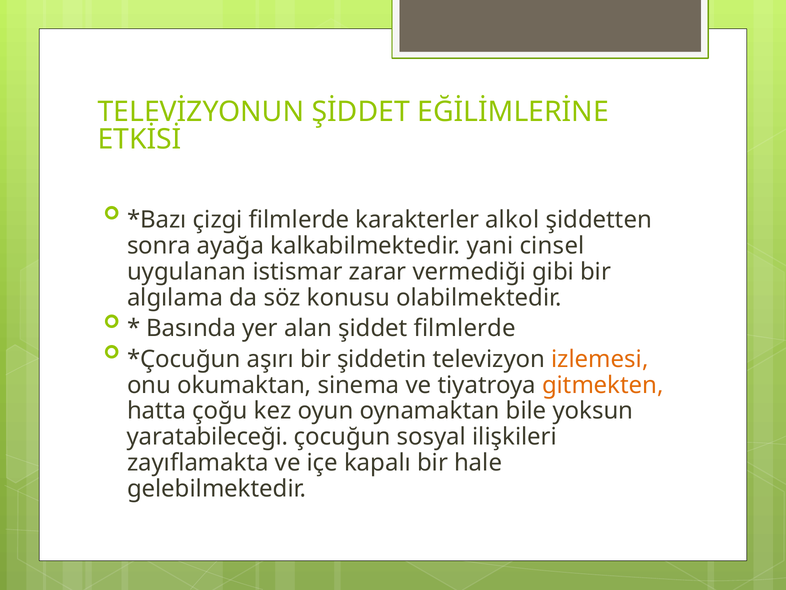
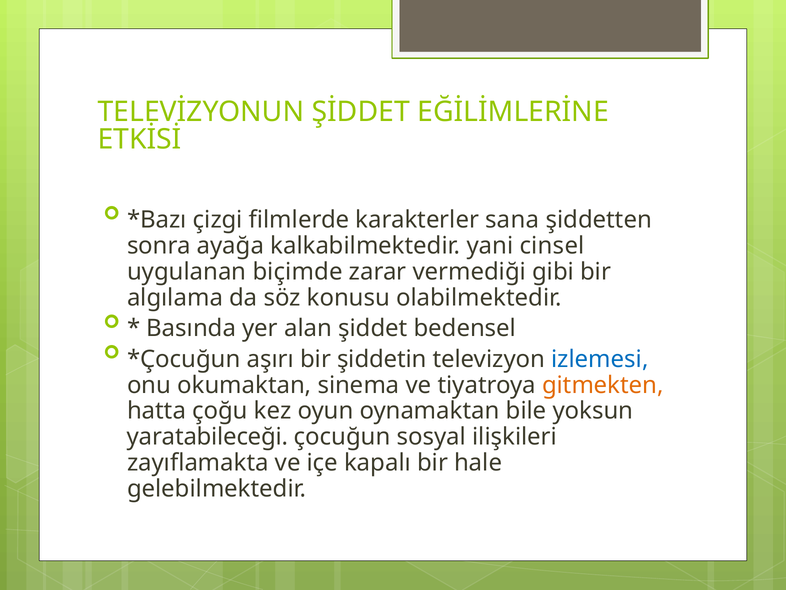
alkol: alkol -> sana (512, 220)
istismar: istismar -> biçimde (298, 272)
şiddet filmlerde: filmlerde -> bedensel (465, 328)
izlemesi colour: orange -> blue (600, 359)
